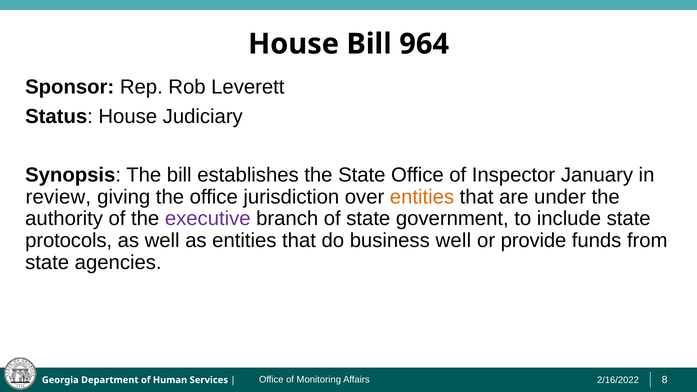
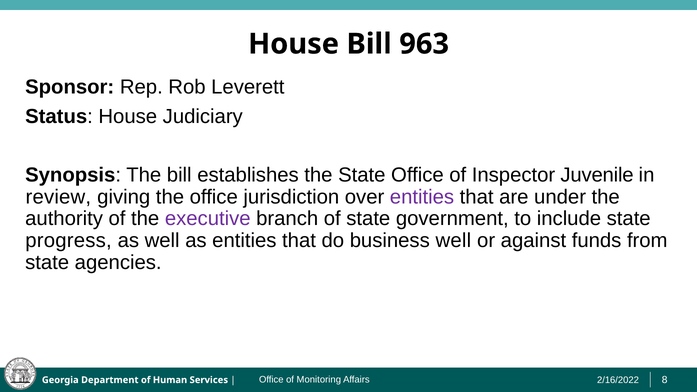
964: 964 -> 963 (424, 44)
January: January -> Juvenile (597, 175)
entities colour: orange -> purple (422, 197)
protocols: protocols -> progress (69, 241)
provide: provide -> against (533, 241)
